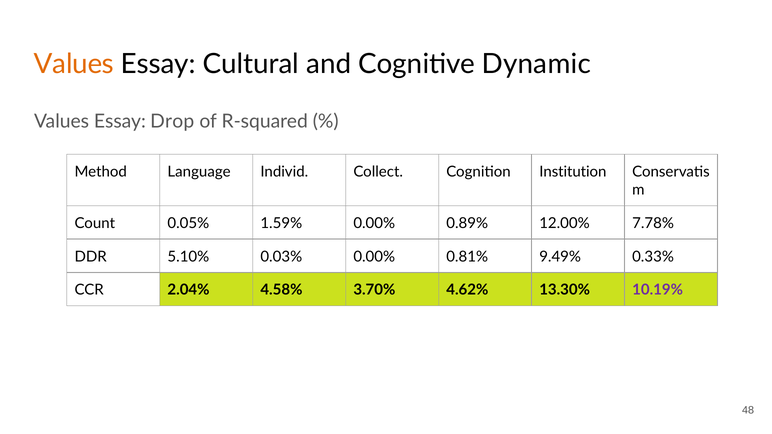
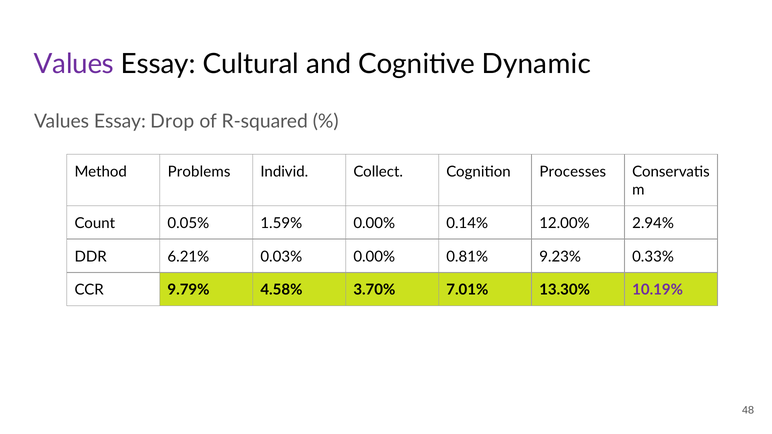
Values colour: orange -> purple (74, 64)
Language: Language -> Problems (199, 172)
Institution: Institution -> Processes (573, 172)
0.89%: 0.89% -> 0.14% (467, 223)
7.78%: 7.78% -> 2.94% (653, 223)
5.10%: 5.10% -> 6.21% (188, 257)
9.49%: 9.49% -> 9.23% (560, 257)
2.04%: 2.04% -> 9.79% (188, 290)
4.62%: 4.62% -> 7.01% (467, 290)
